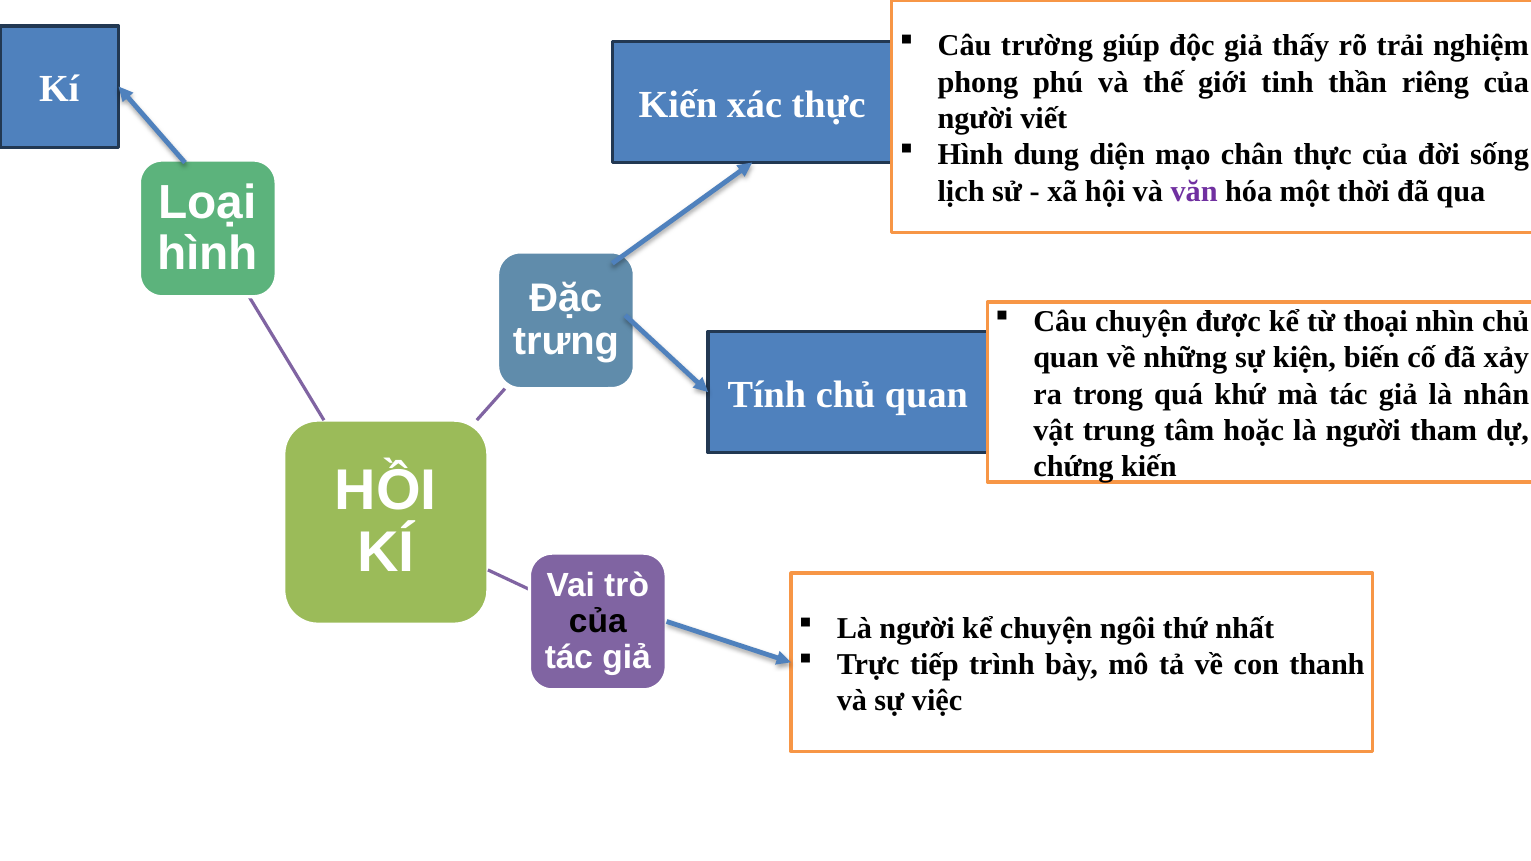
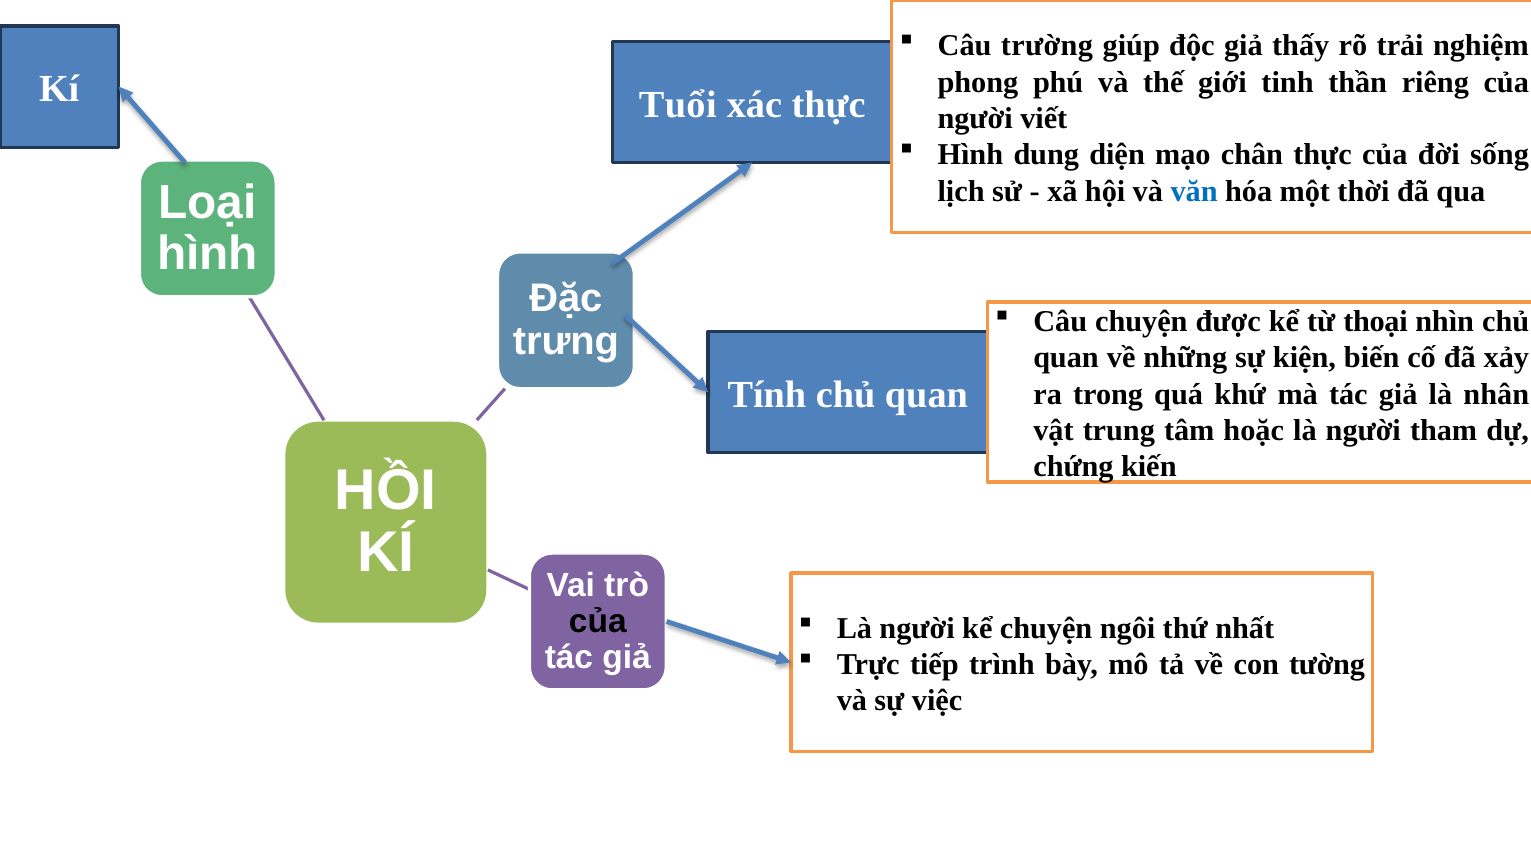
Kiến: Kiến -> Tuổi (678, 105)
văn colour: purple -> blue (1194, 191)
thanh: thanh -> tường (1327, 665)
